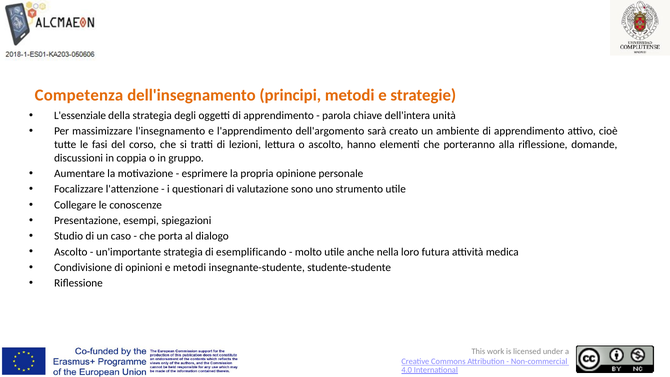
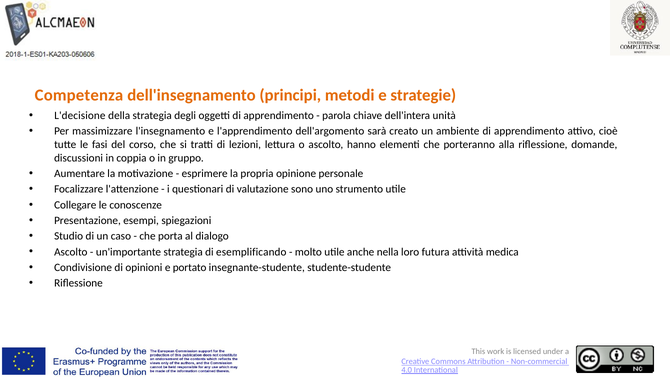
L'essenziale: L'essenziale -> L'decisione (80, 116)
e metodi: metodi -> portato (190, 267)
